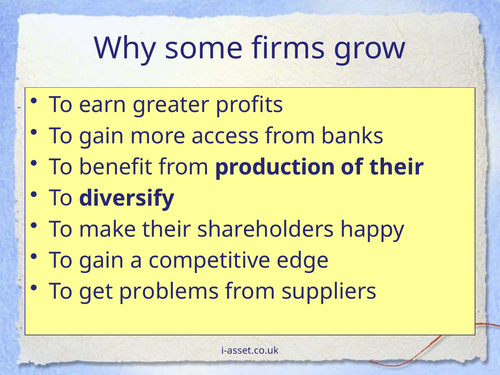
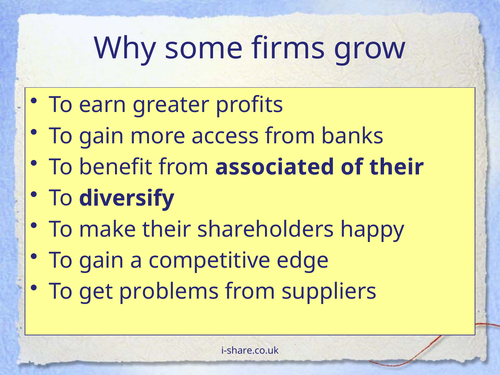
production: production -> associated (275, 167)
i-asset.co.uk: i-asset.co.uk -> i-share.co.uk (250, 351)
